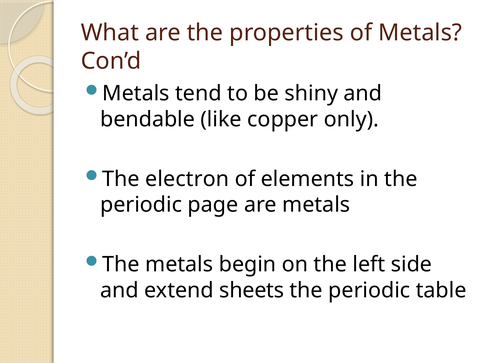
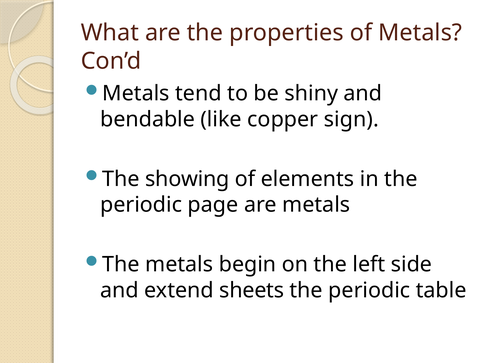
only: only -> sign (351, 119)
electron: electron -> showing (187, 179)
